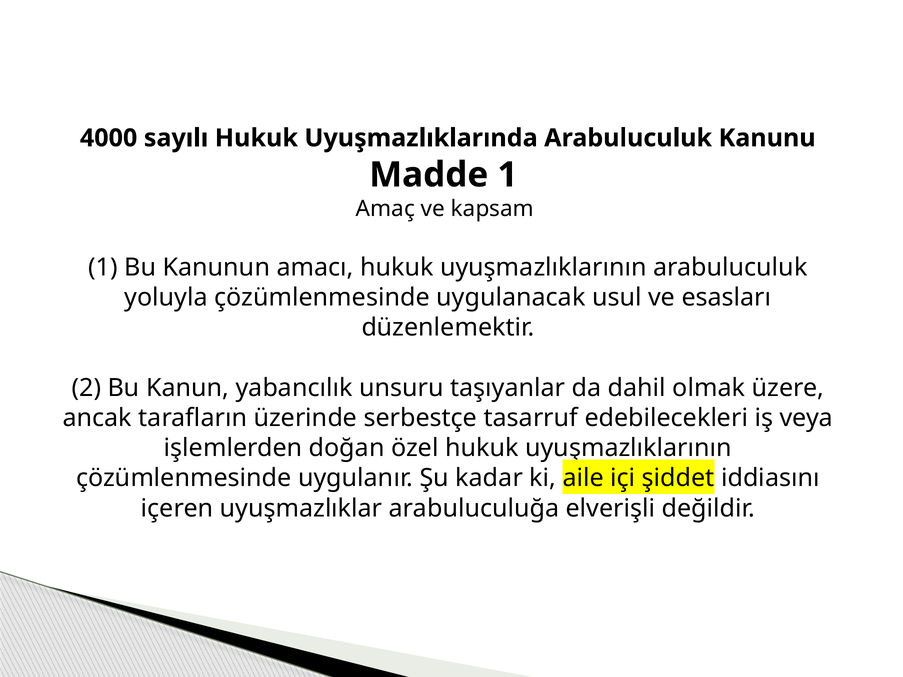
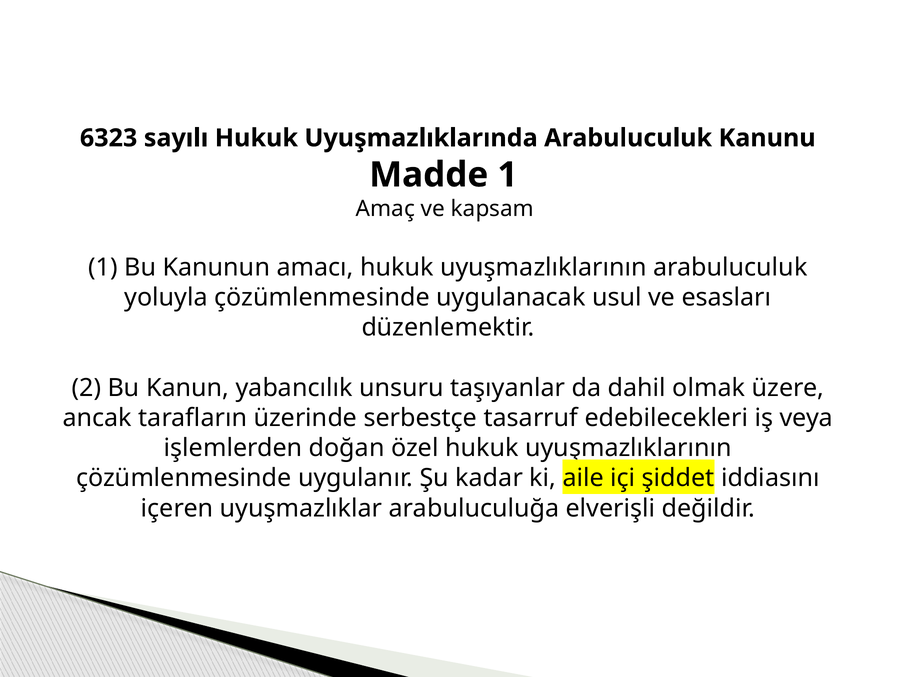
4000: 4000 -> 6323 (109, 138)
